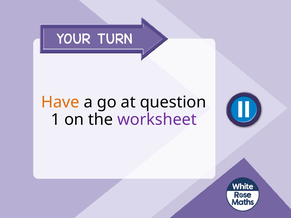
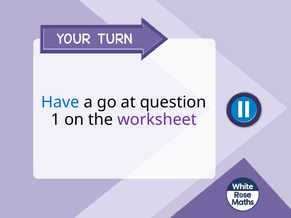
Have colour: orange -> blue (60, 102)
